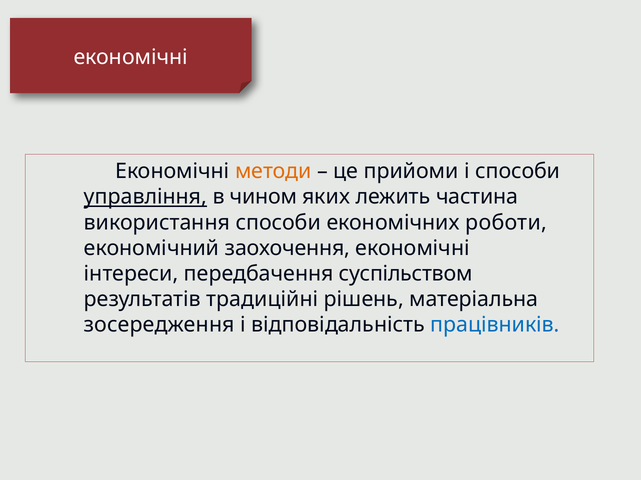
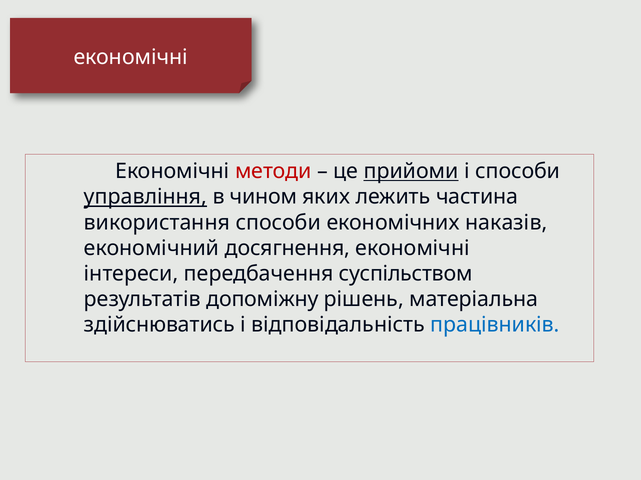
методи colour: orange -> red (273, 172)
прийоми underline: none -> present (411, 172)
роботи: роботи -> наказів (506, 223)
заохочення: заохочення -> досягнення (287, 249)
традиційні: традиційні -> допоміжну (262, 300)
зосередження: зосередження -> здійснюватись (159, 325)
